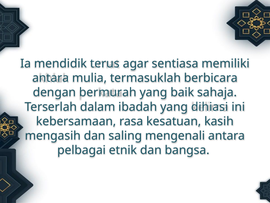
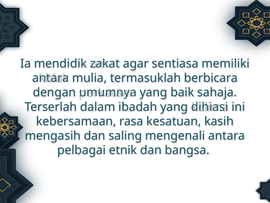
terus: terus -> zakat (105, 63)
bermurah: bermurah -> umumnya (108, 92)
